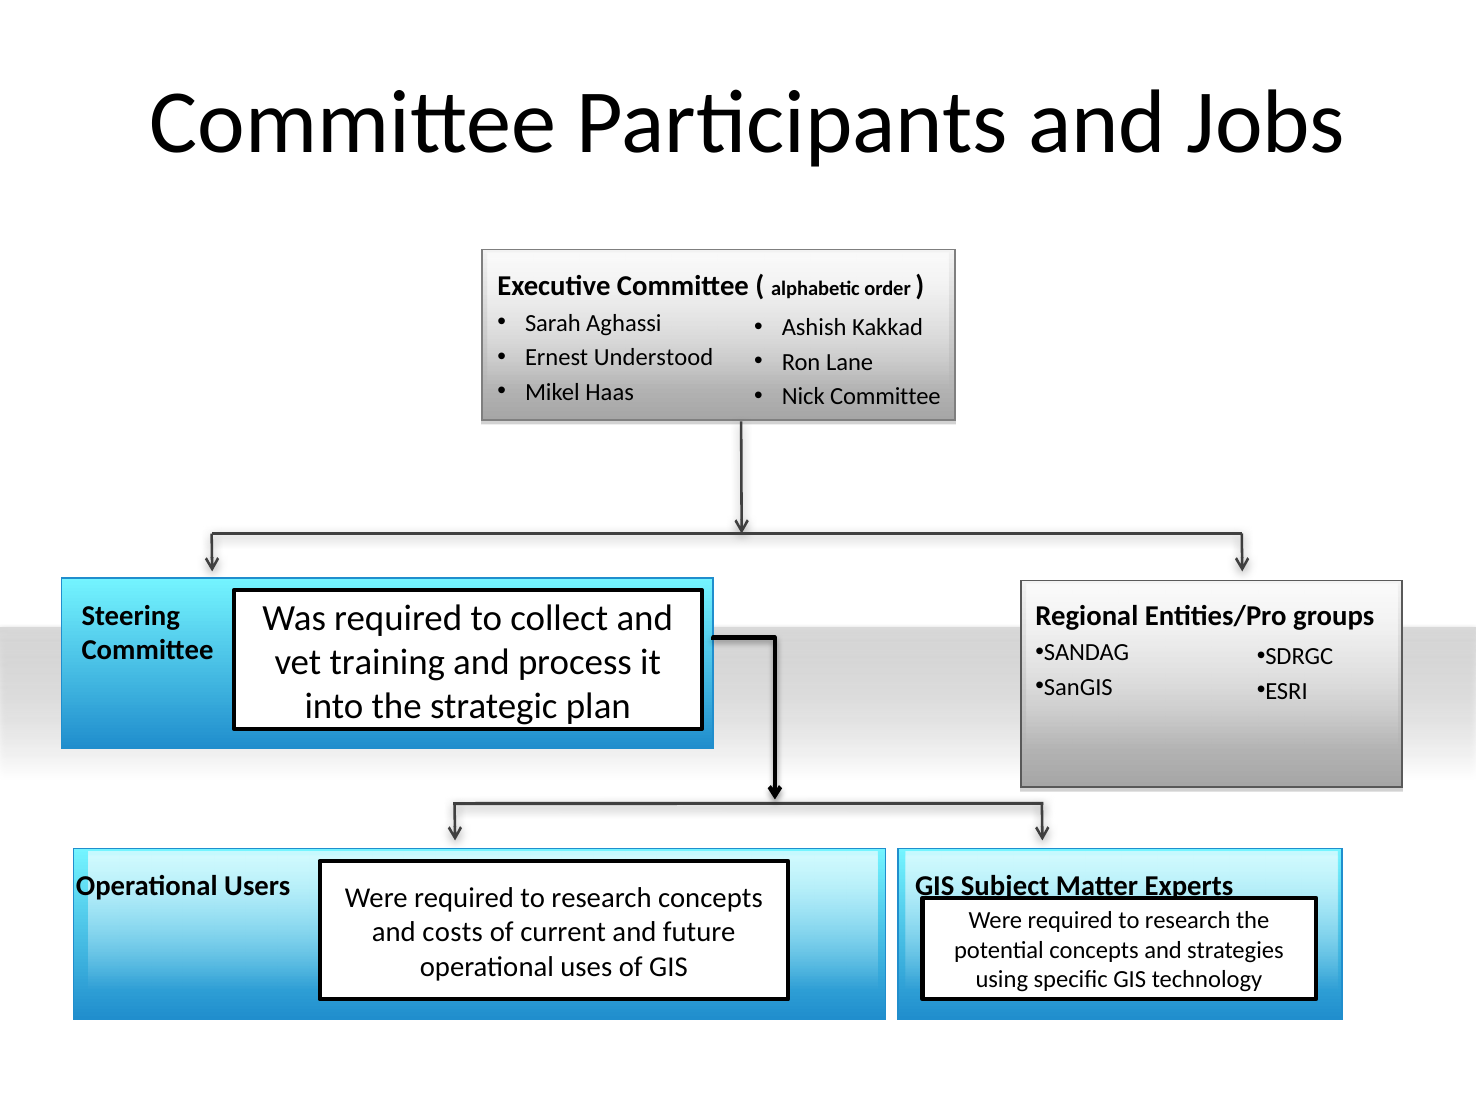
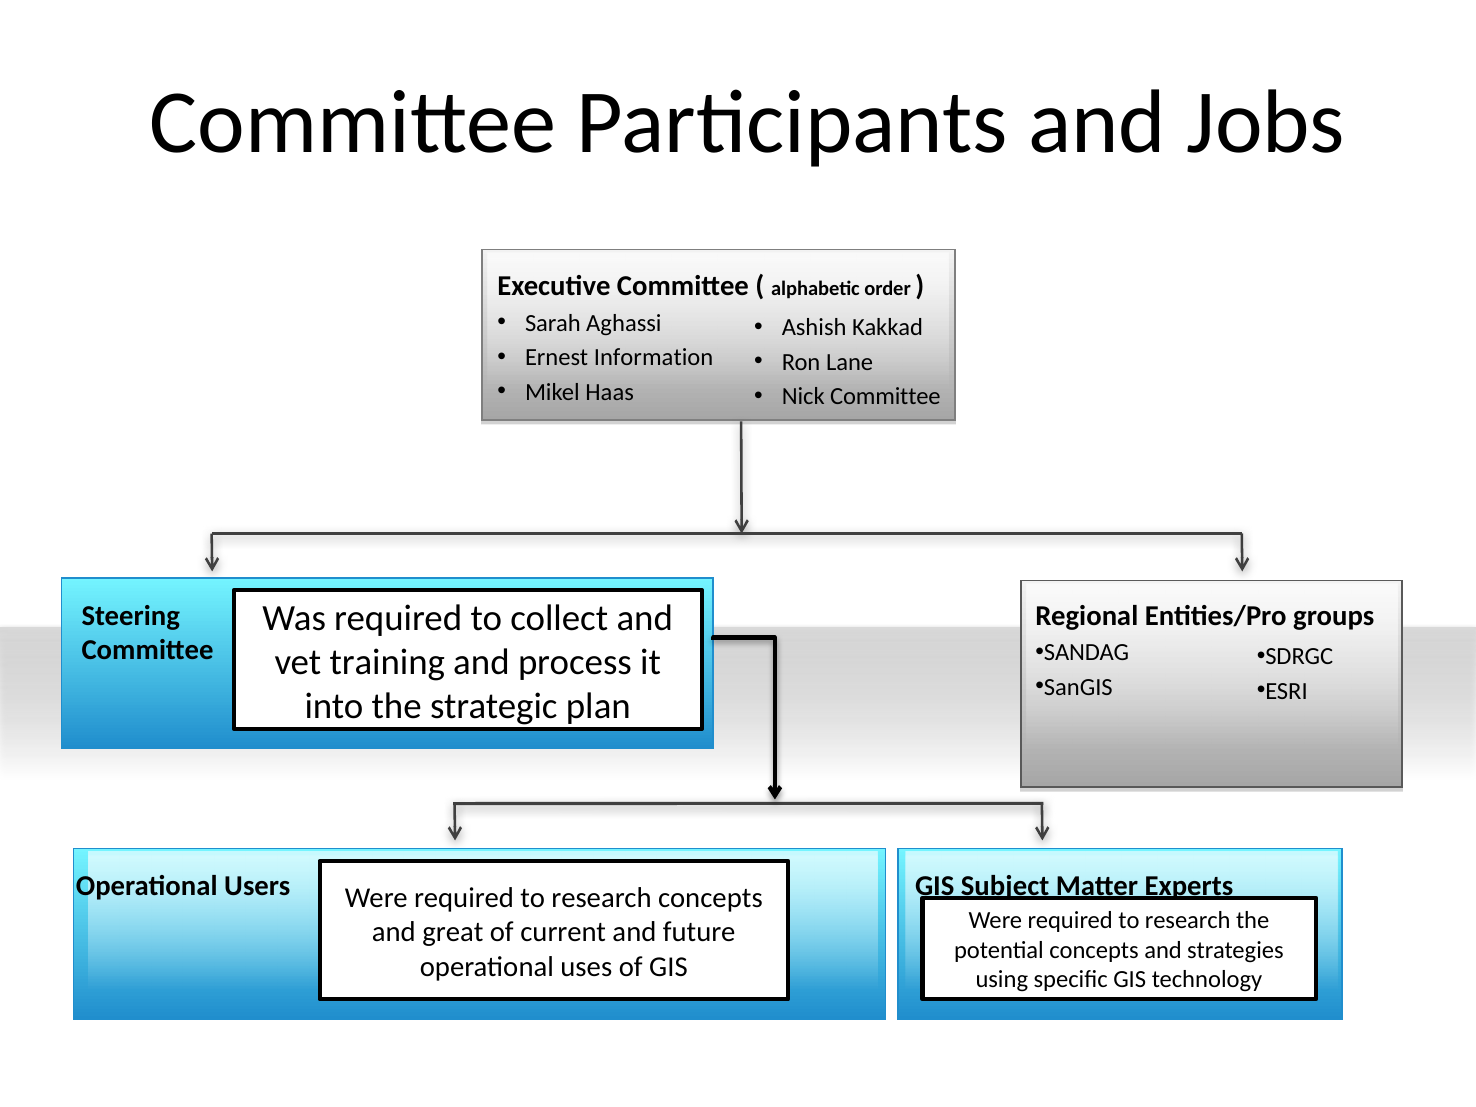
Understood: Understood -> Information (654, 358)
costs: costs -> great (453, 932)
